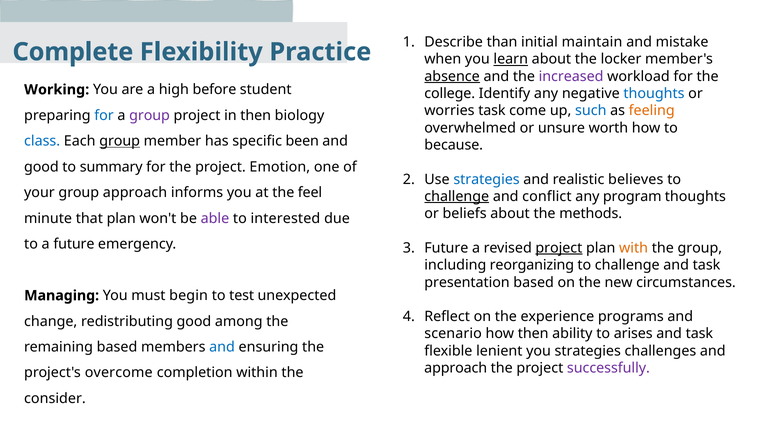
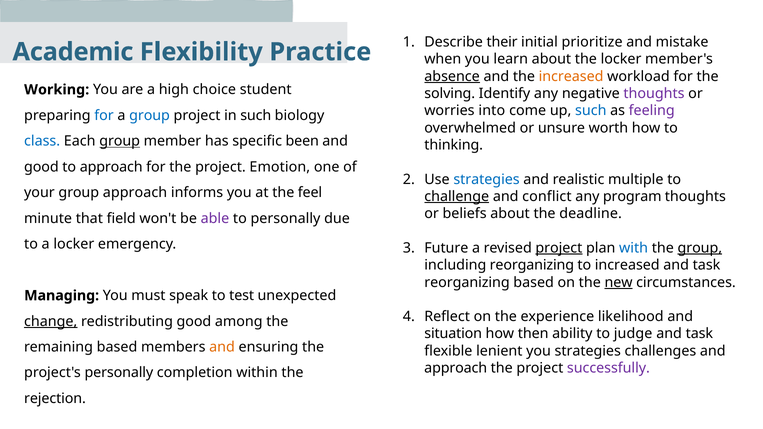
than: than -> their (502, 42)
maintain: maintain -> prioritize (592, 42)
Complete: Complete -> Academic (73, 52)
learn underline: present -> none (511, 59)
increased colour: purple -> orange (571, 76)
before: before -> choice (214, 90)
college: college -> solving (450, 94)
thoughts colour: blue -> purple (654, 94)
worries task: task -> into (492, 111)
feeling colour: orange -> purple (652, 111)
group colour: purple -> blue (150, 115)
in then: then -> such (256, 115)
because: because -> thinking (454, 145)
to summary: summary -> approach (111, 167)
believes: believes -> multiple (636, 179)
methods: methods -> deadline (591, 214)
that plan: plan -> field (121, 218)
to interested: interested -> personally (285, 218)
a future: future -> locker (74, 244)
with colour: orange -> blue (634, 248)
group underline: none -> present (700, 248)
challenge: challenge -> increased (627, 265)
presentation: presentation -> reorganizing (467, 282)
new underline: none -> present (619, 282)
begin: begin -> speak (189, 296)
programs: programs -> likelihood (631, 317)
change underline: none -> present (51, 321)
scenario: scenario -> situation (453, 334)
arises: arises -> judge (633, 334)
and colour: blue -> orange (222, 347)
project's overcome: overcome -> personally (119, 373)
consider: consider -> rejection (55, 399)
